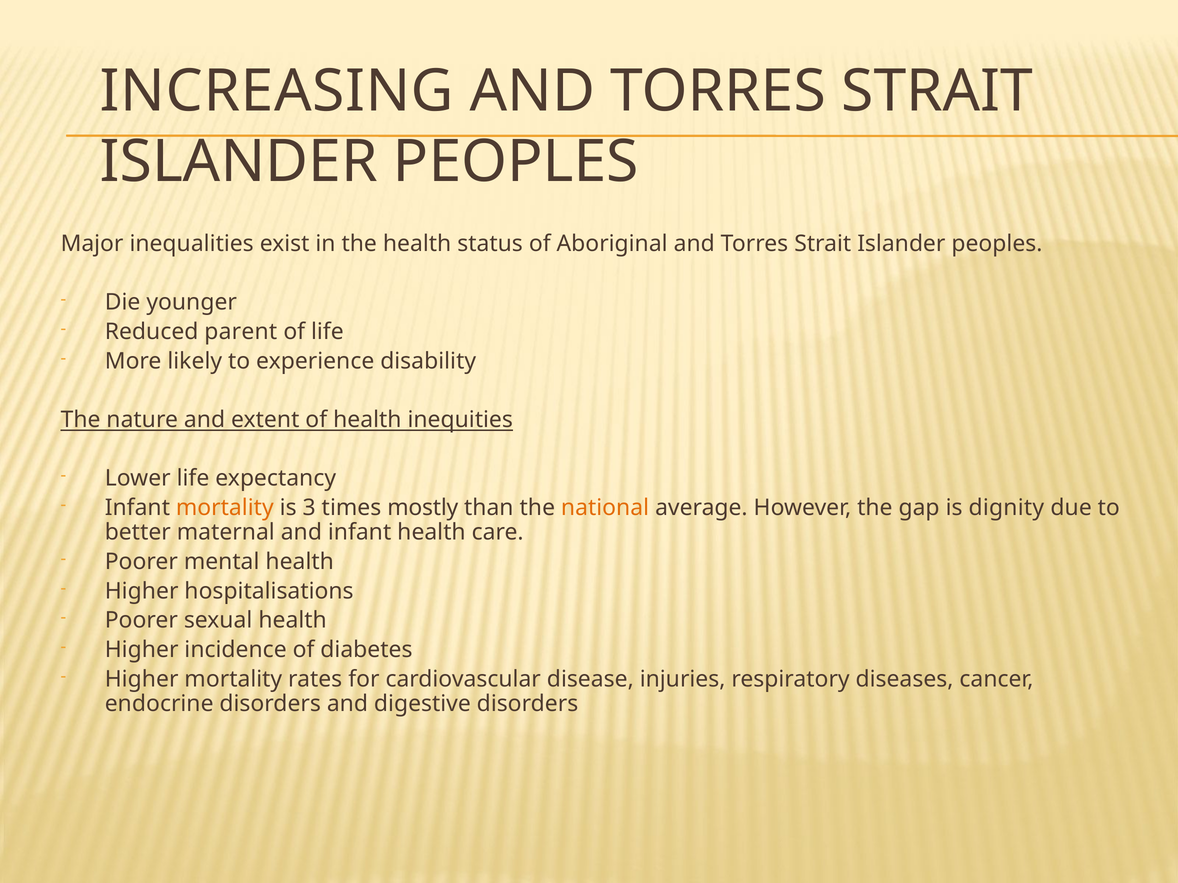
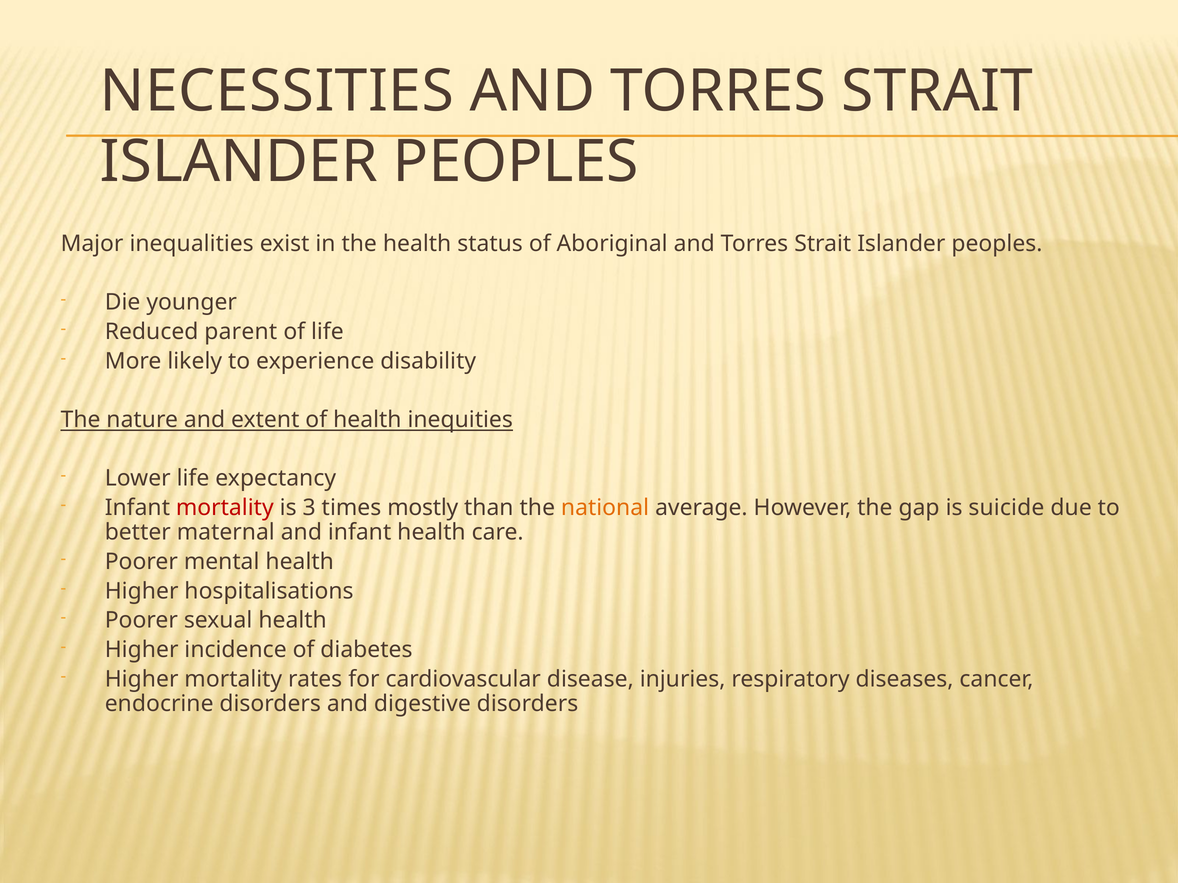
INCREASING: INCREASING -> NECESSITIES (277, 91)
mortality colour: orange -> red (225, 508)
dignity: dignity -> suicide (1006, 508)
